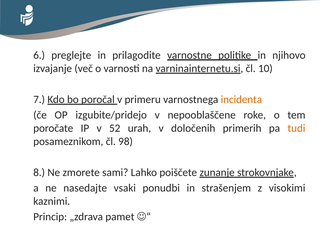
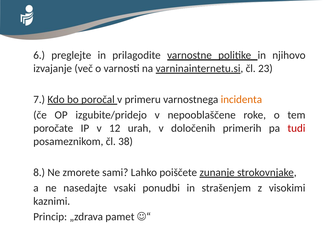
10: 10 -> 23 (265, 68)
52: 52 -> 12 (115, 128)
tudi colour: orange -> red (296, 128)
98: 98 -> 38 (126, 141)
